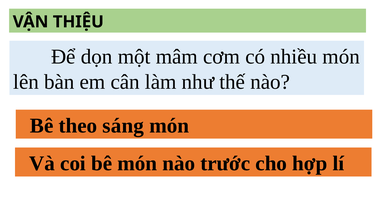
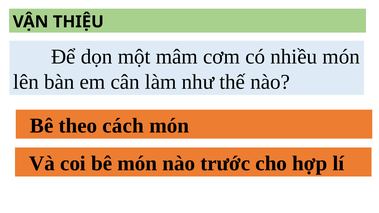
sáng: sáng -> cách (123, 126)
